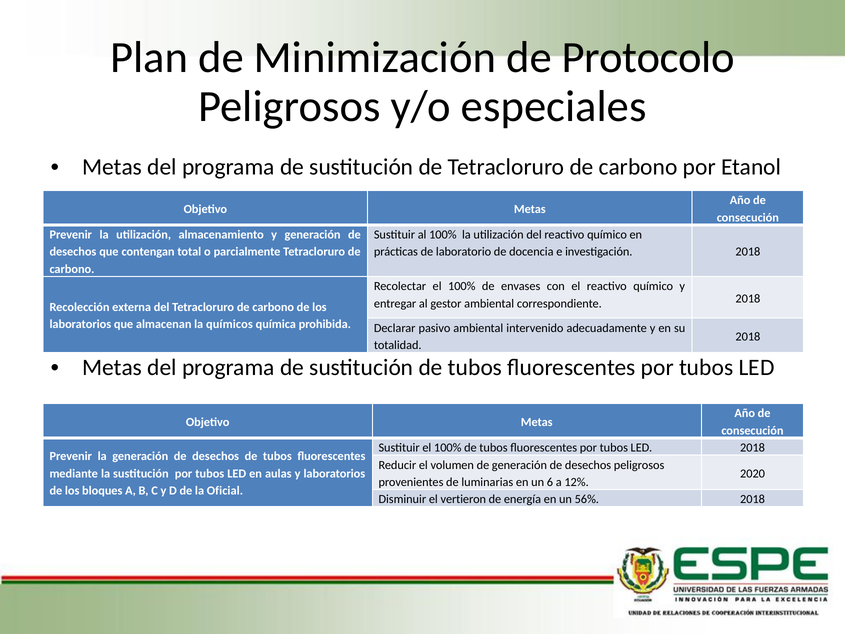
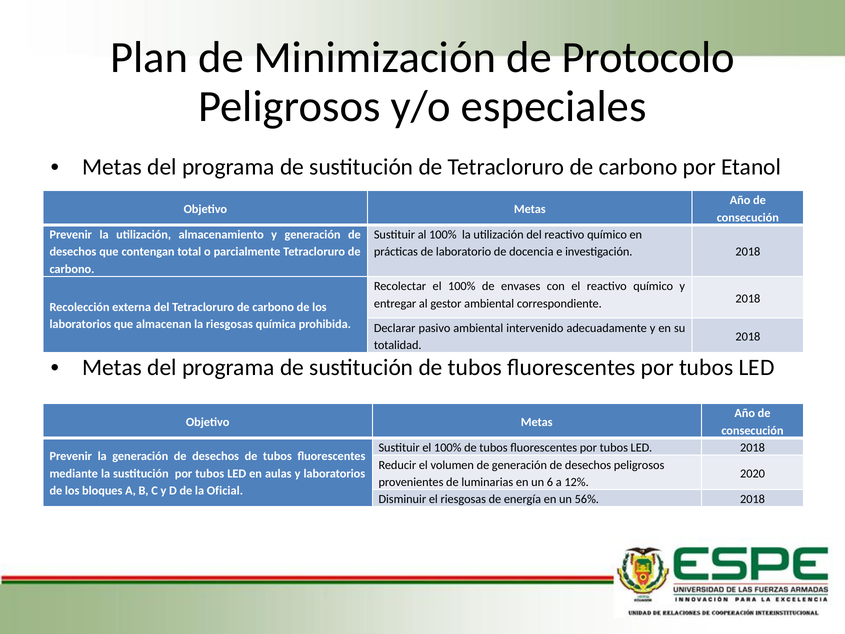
la químicos: químicos -> riesgosas (229, 324)
el vertieron: vertieron -> riesgosas (463, 499)
